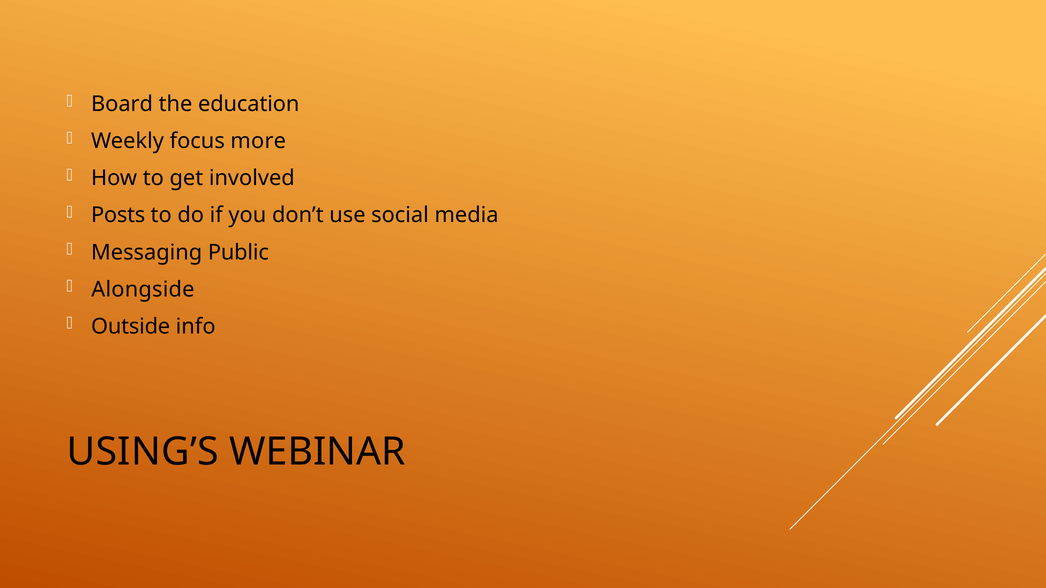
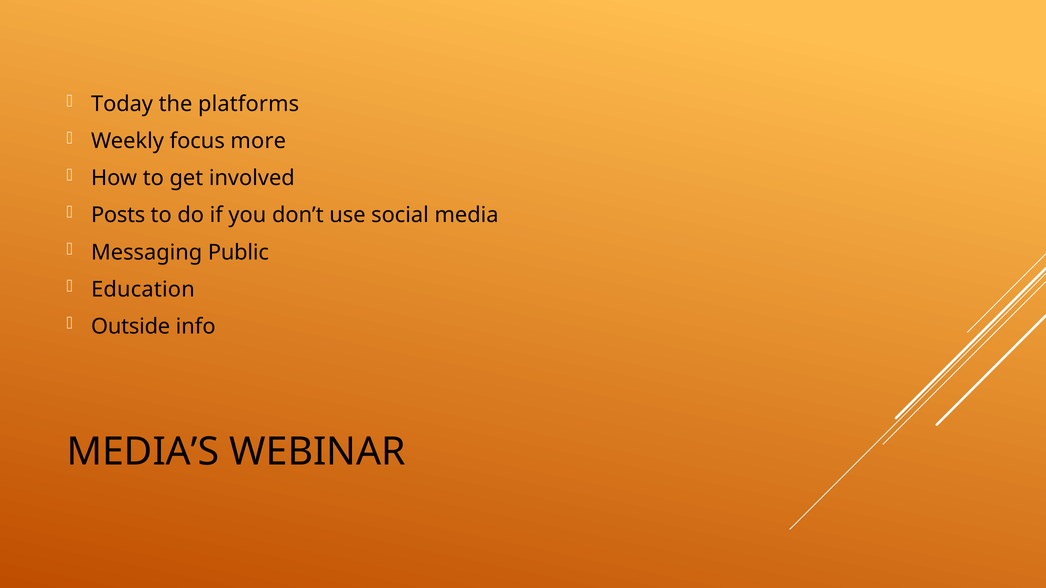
Board: Board -> Today (122, 104)
education: education -> platforms (249, 104)
Alongside: Alongside -> Education (143, 290)
USING’S: USING’S -> MEDIA’S (143, 452)
